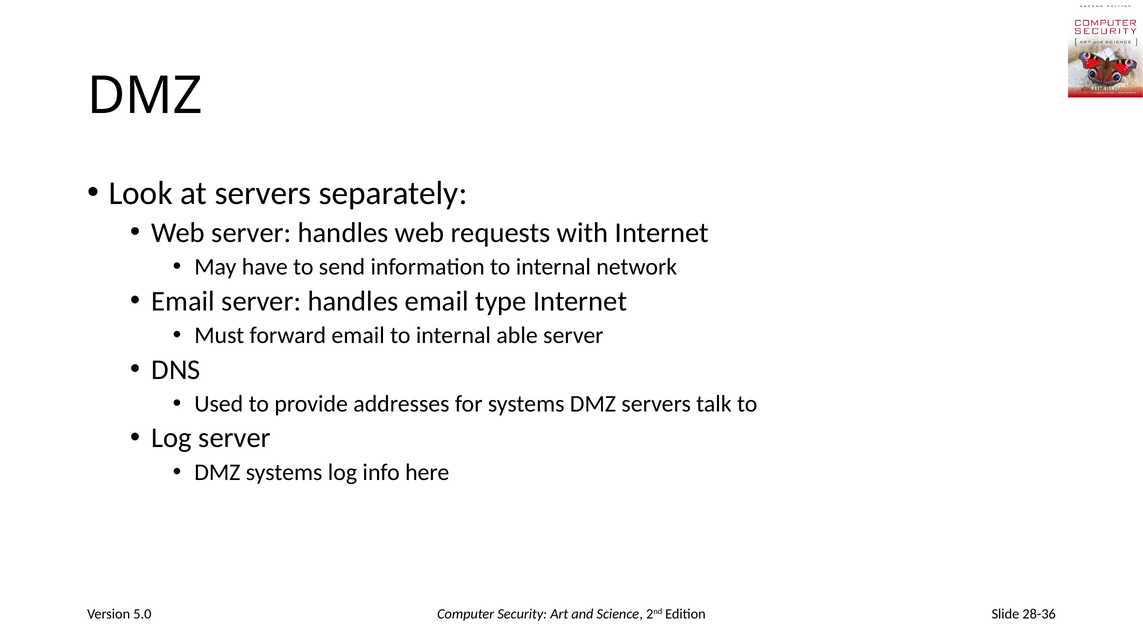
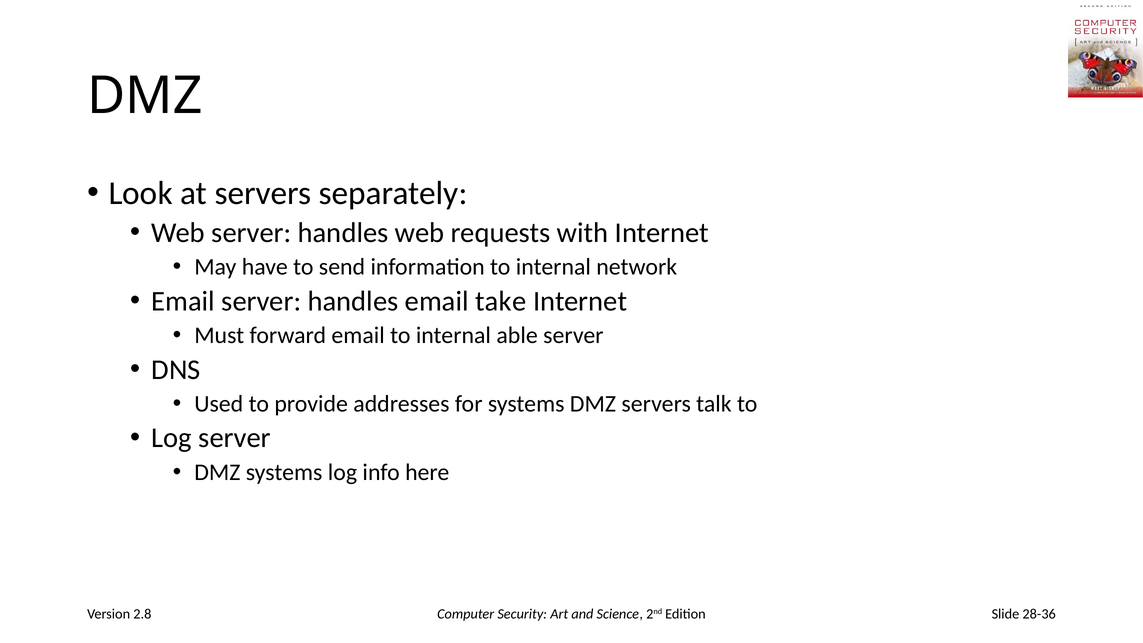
type: type -> take (501, 301)
5.0: 5.0 -> 2.8 (142, 614)
